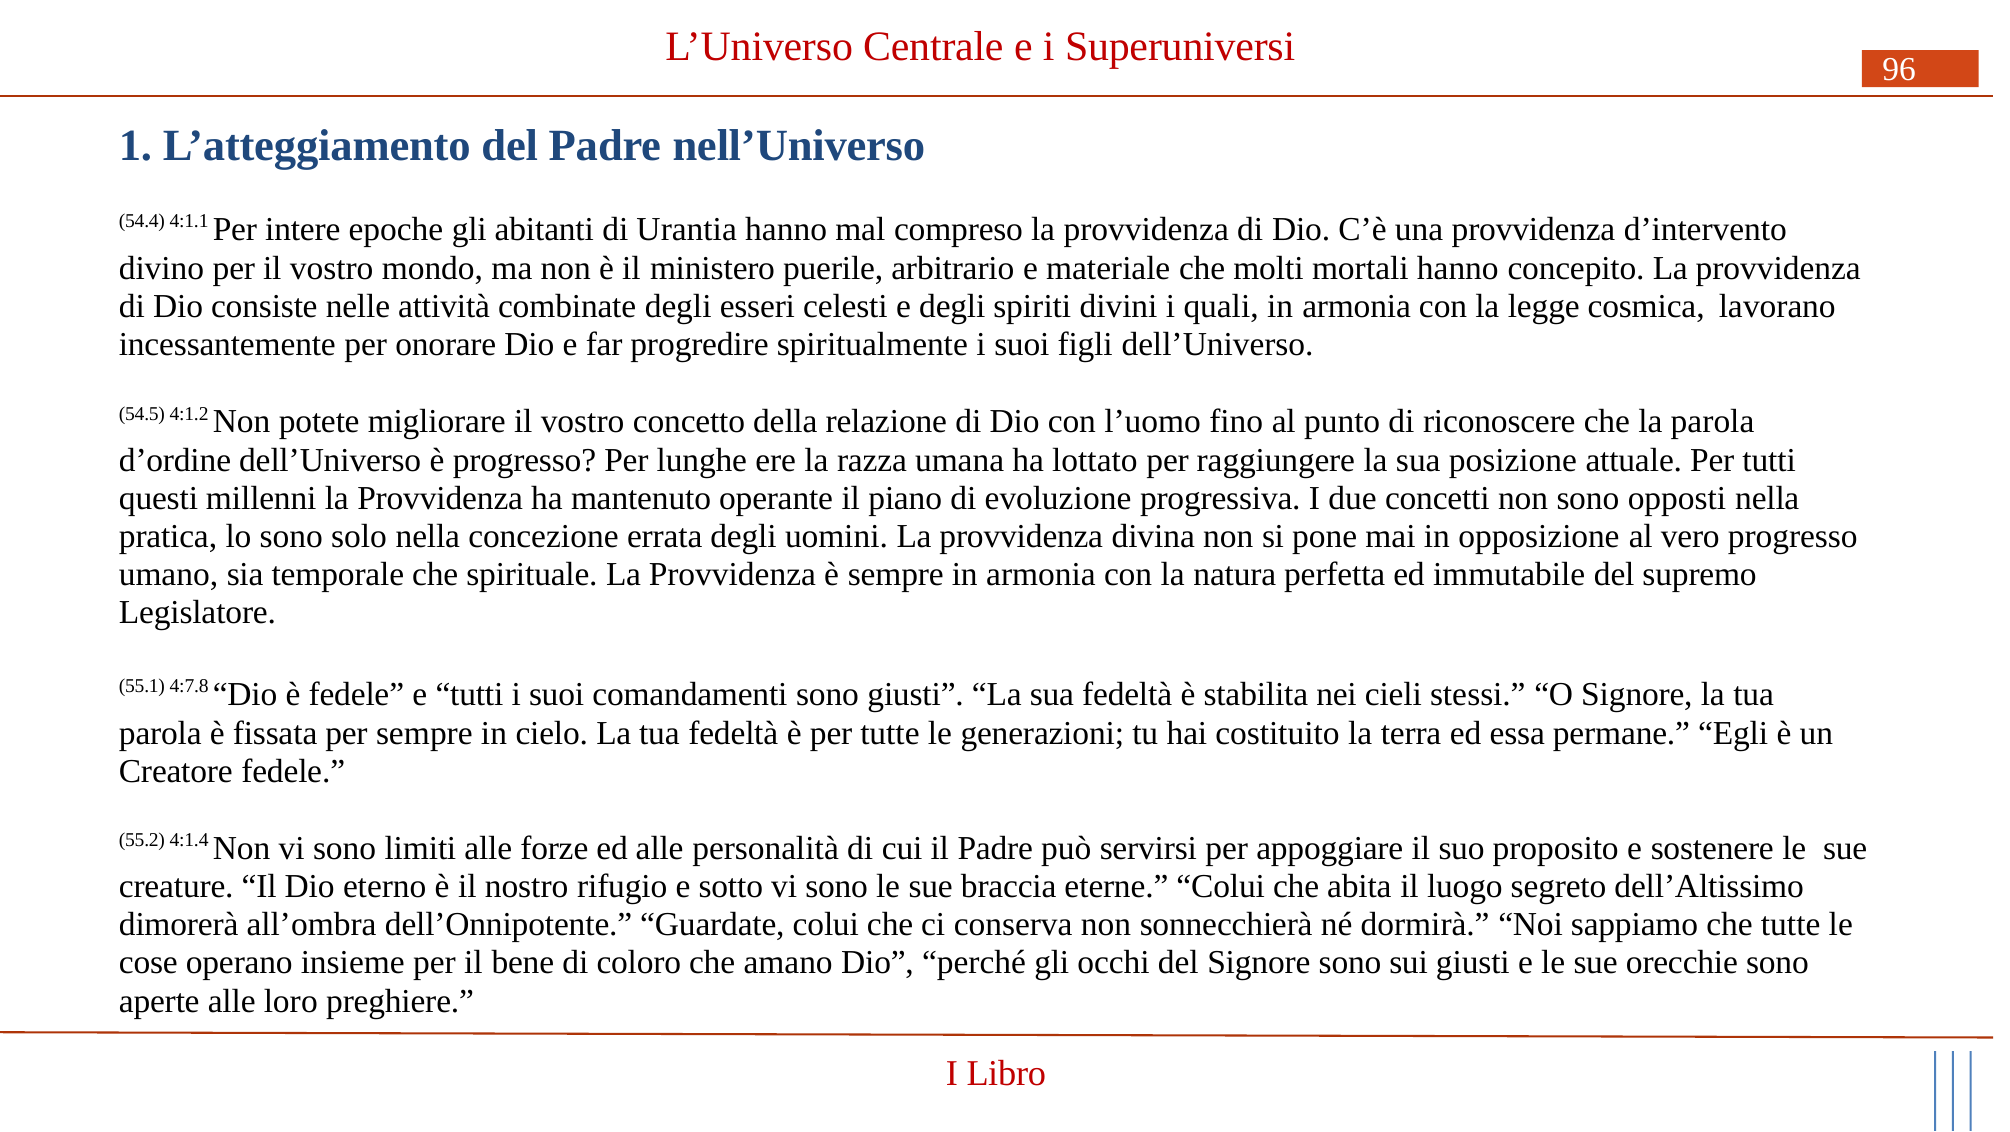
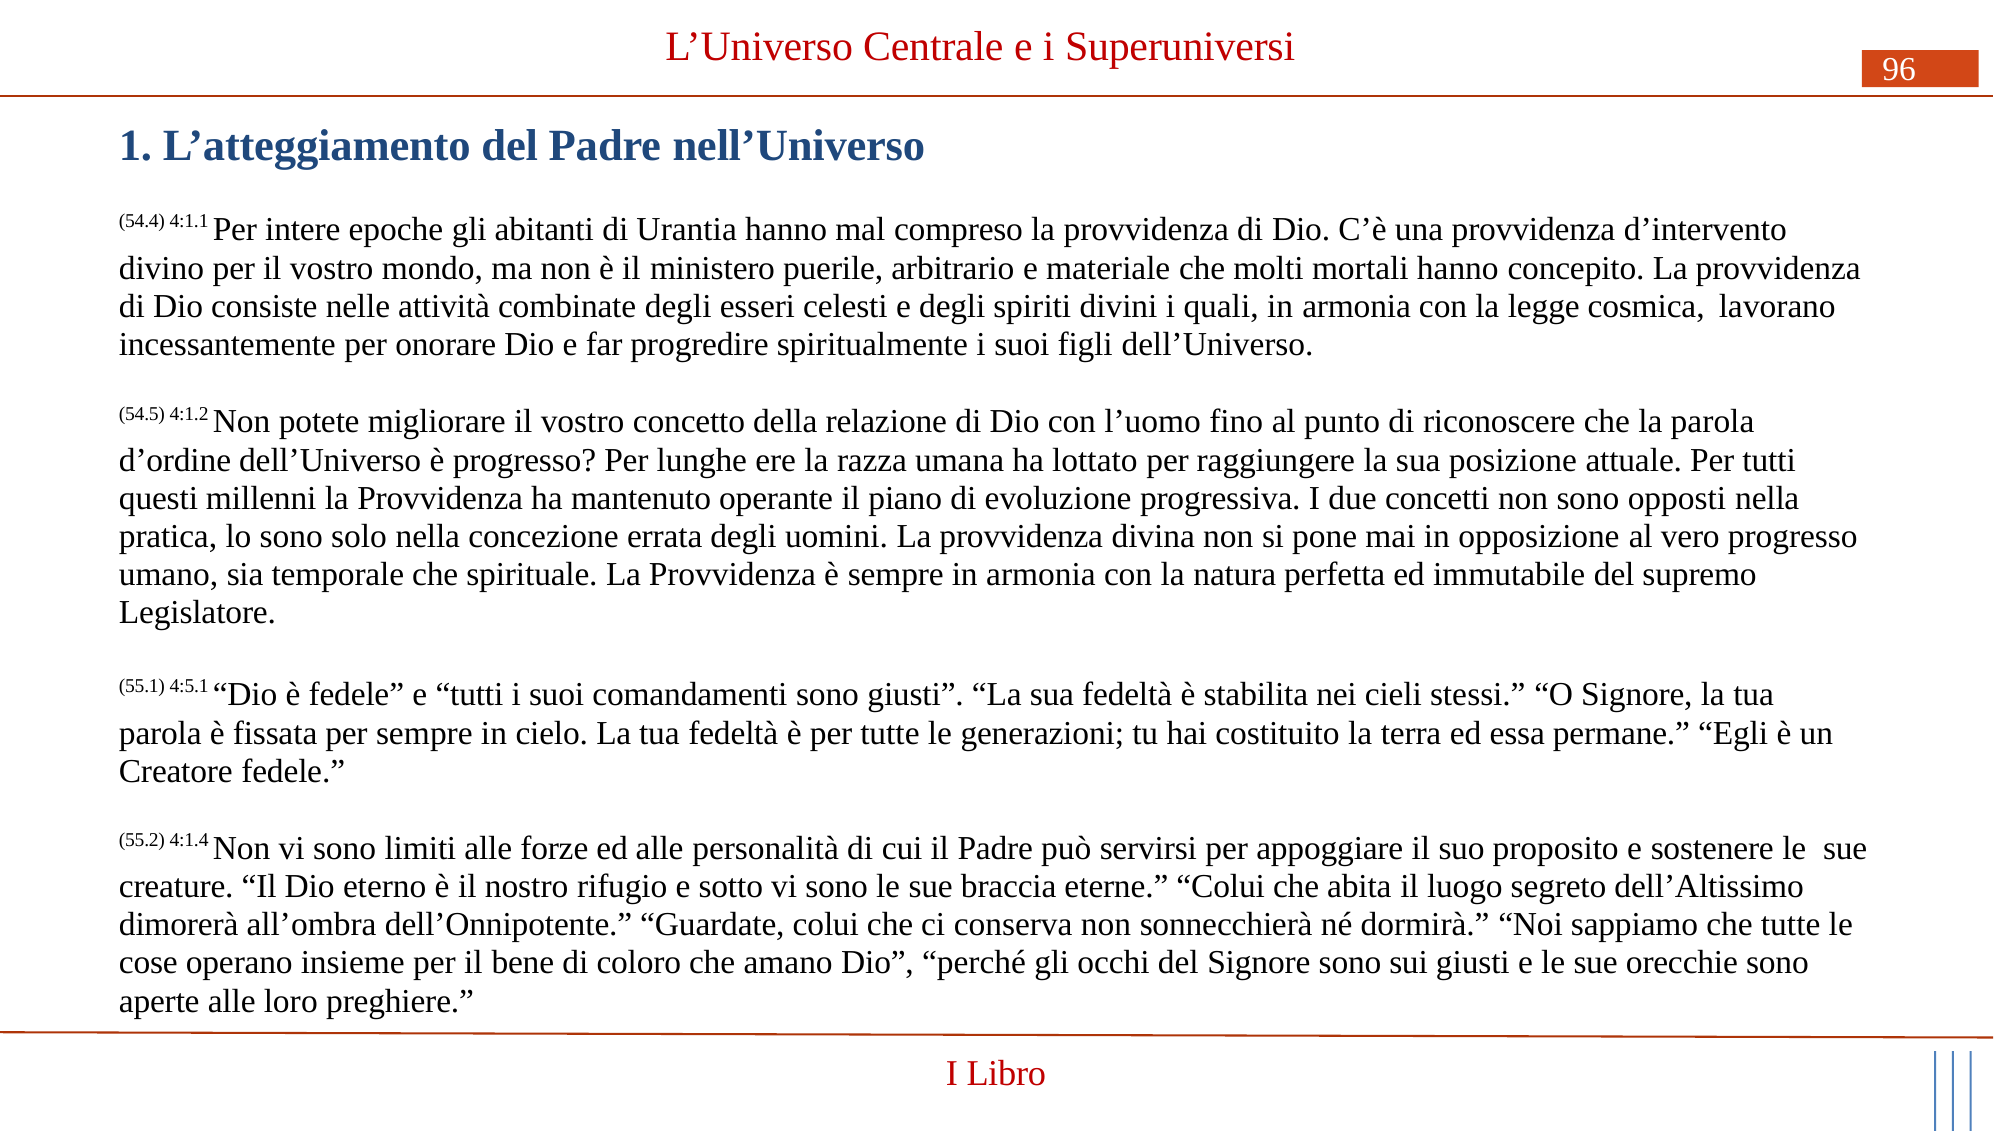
4:7.8: 4:7.8 -> 4:5.1 (189, 686)
